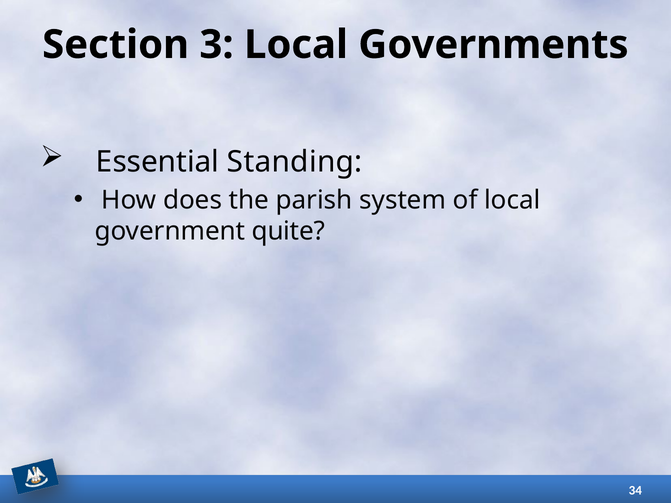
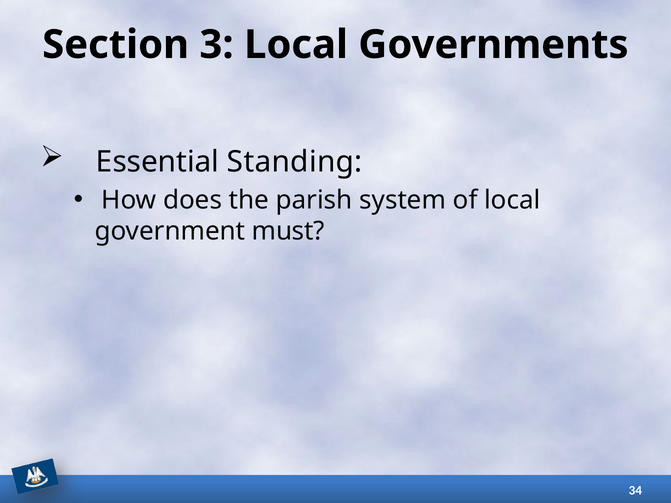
quite: quite -> must (288, 231)
